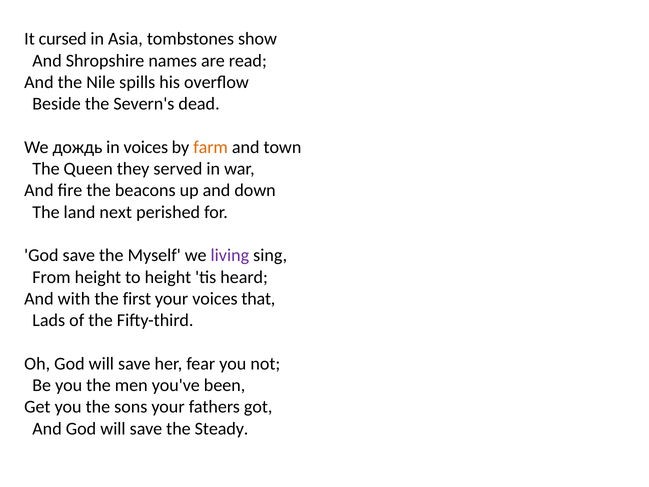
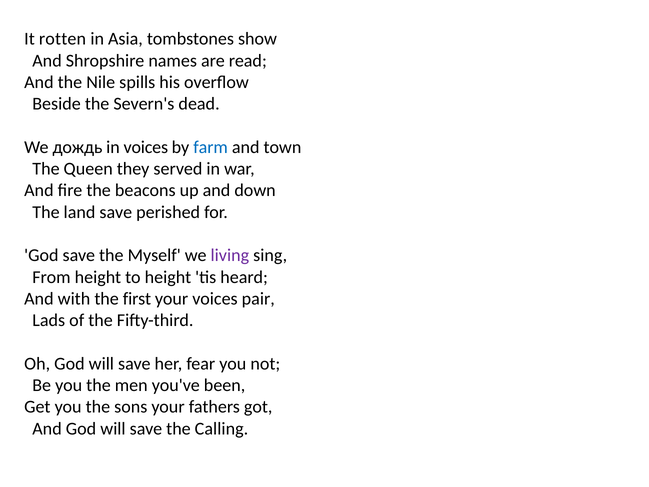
cursed: cursed -> rotten (62, 39)
farm colour: orange -> blue (211, 147)
land next: next -> save (116, 212)
that: that -> pair (258, 299)
Steady: Steady -> Calling (222, 428)
